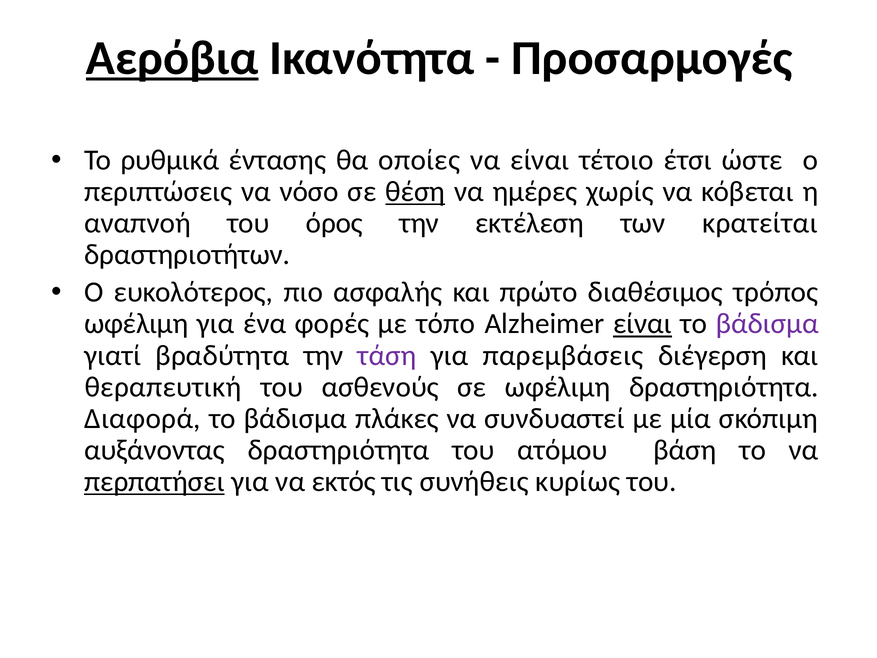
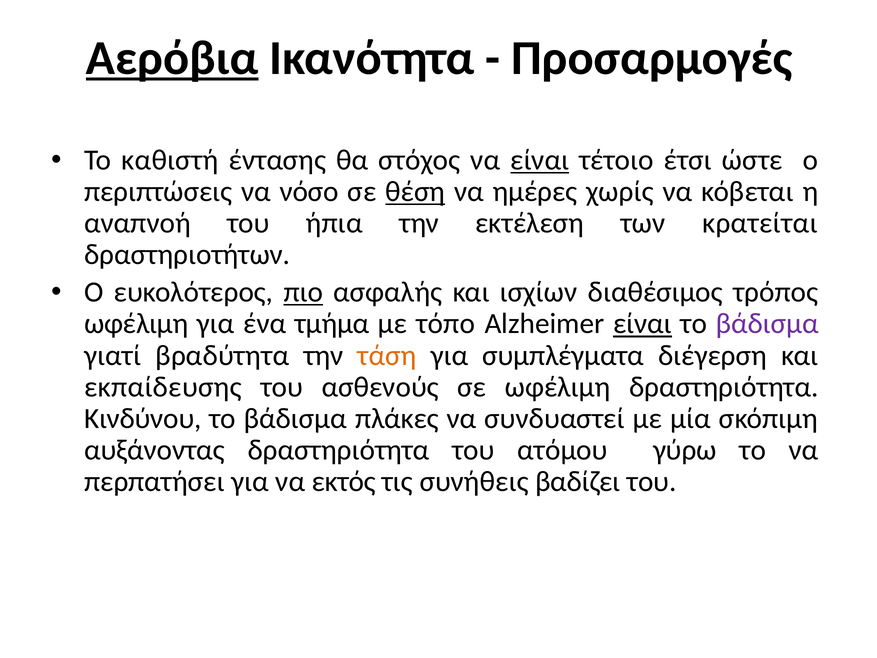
ρυθμικά: ρυθμικά -> καθιστή (170, 160)
οποίες: οποίες -> στόχος (419, 160)
είναι underline: none -> present (540, 160)
όρος: όρος -> ήπια (334, 223)
πιο underline: none -> present (303, 292)
πρώτο: πρώτο -> ισχίων (539, 292)
φορές: φορές -> τμήμα (332, 324)
τάση colour: purple -> orange (387, 355)
παρεμβάσεις: παρεμβάσεις -> συμπλέγματα (563, 355)
θεραπευτική: θεραπευτική -> εκπαίδευσης (163, 387)
Διαφορά: Διαφορά -> Κινδύνου (143, 418)
βάση: βάση -> γύρω (685, 450)
περπατήσει underline: present -> none (154, 481)
κυρίως: κυρίως -> βαδίζει (578, 481)
